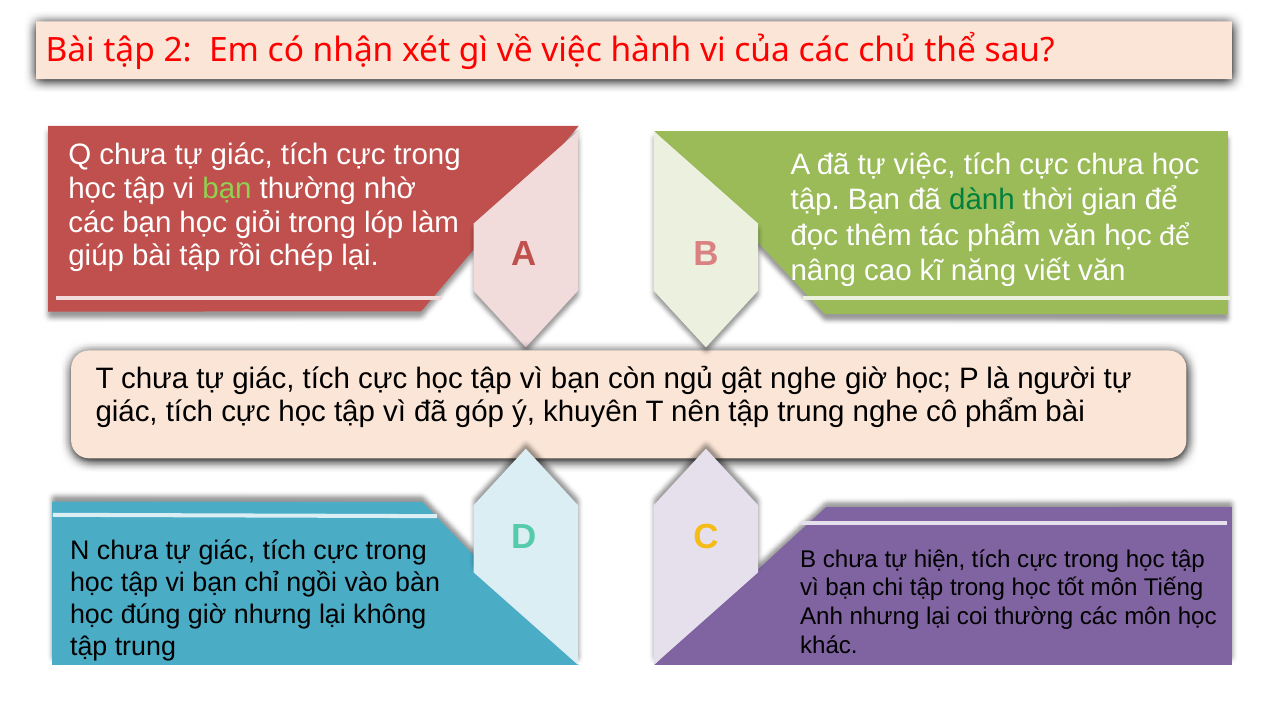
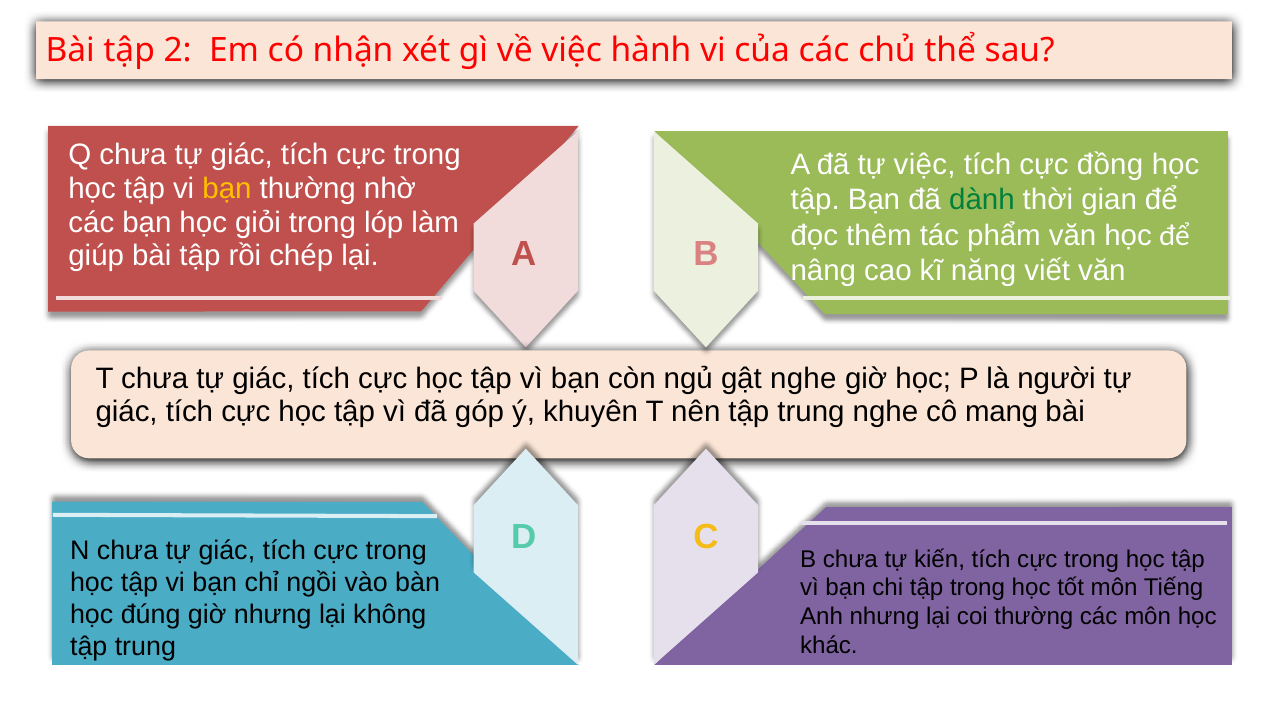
cực chưa: chưa -> đồng (1110, 165)
bạn colour: light green -> yellow (227, 189)
cô phẩm: phẩm -> mang (1002, 412)
hiện: hiện -> kiến (940, 559)
